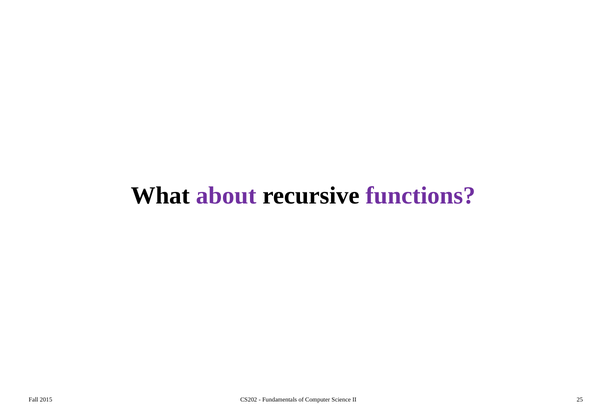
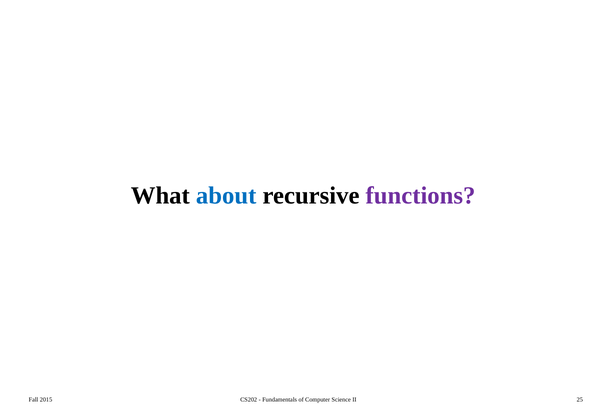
about colour: purple -> blue (226, 196)
